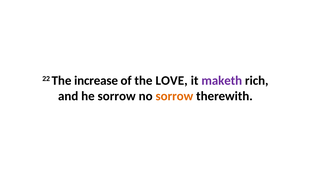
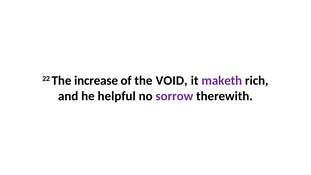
LOVE: LOVE -> VOID (172, 81)
he sorrow: sorrow -> helpful (117, 96)
sorrow colour: orange -> purple (174, 96)
